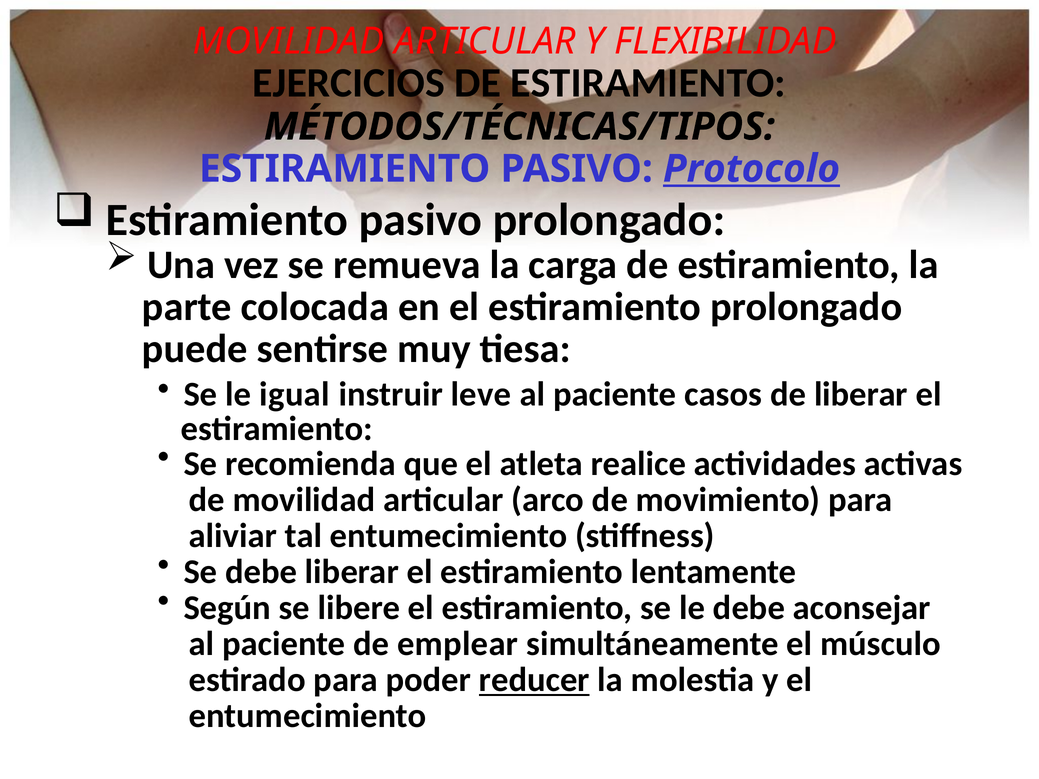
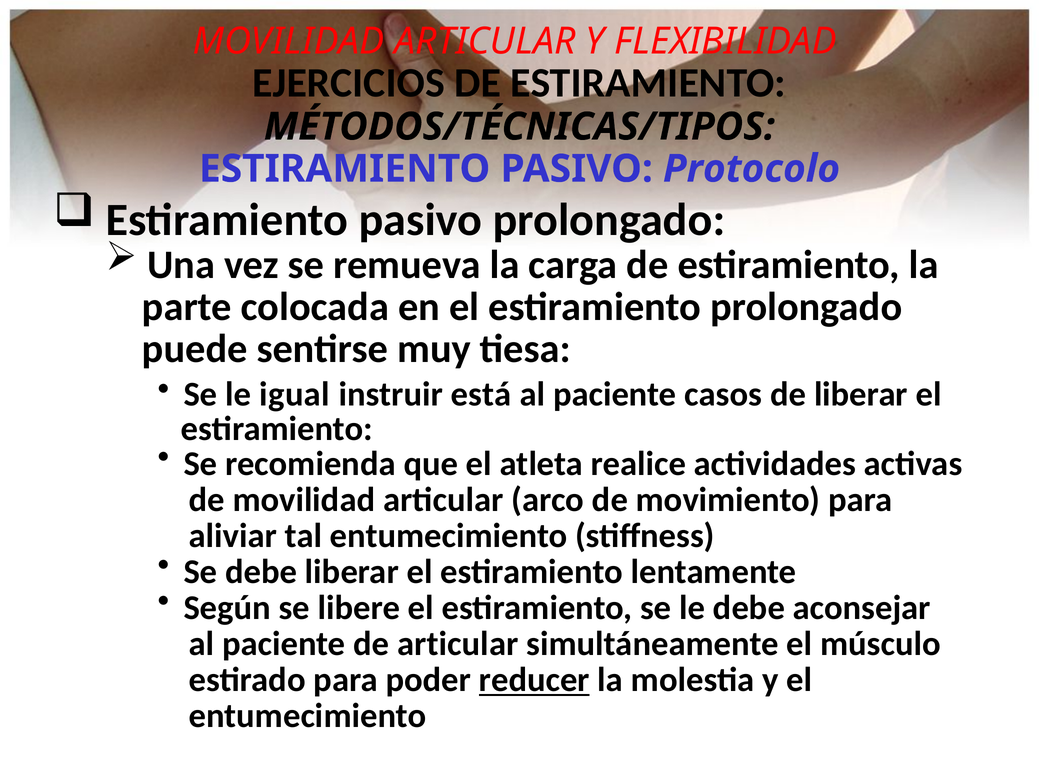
Protocolo underline: present -> none (752, 169)
leve: leve -> está (481, 395)
de emplear: emplear -> articular (458, 644)
